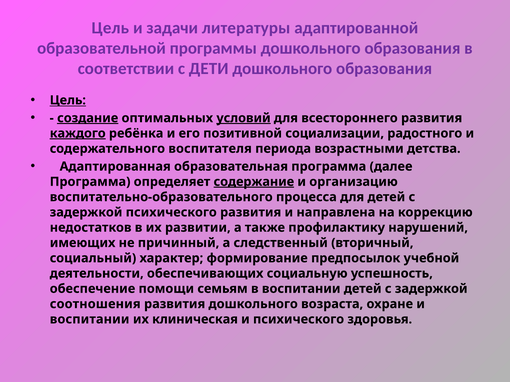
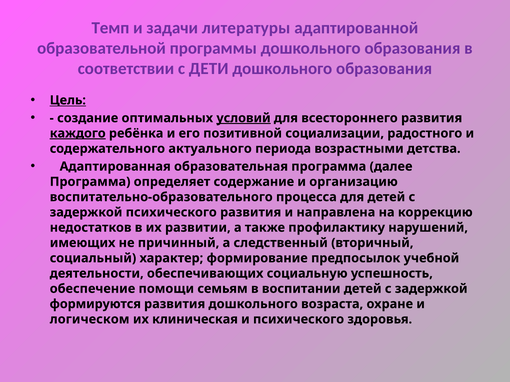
Цель: Цель -> Темп (110, 28)
создание underline: present -> none (88, 118)
воспитателя: воспитателя -> актуального (210, 149)
содержание underline: present -> none (254, 182)
соотношения: соотношения -> формируются (95, 304)
воспитании: воспитании -> логическом (90, 320)
